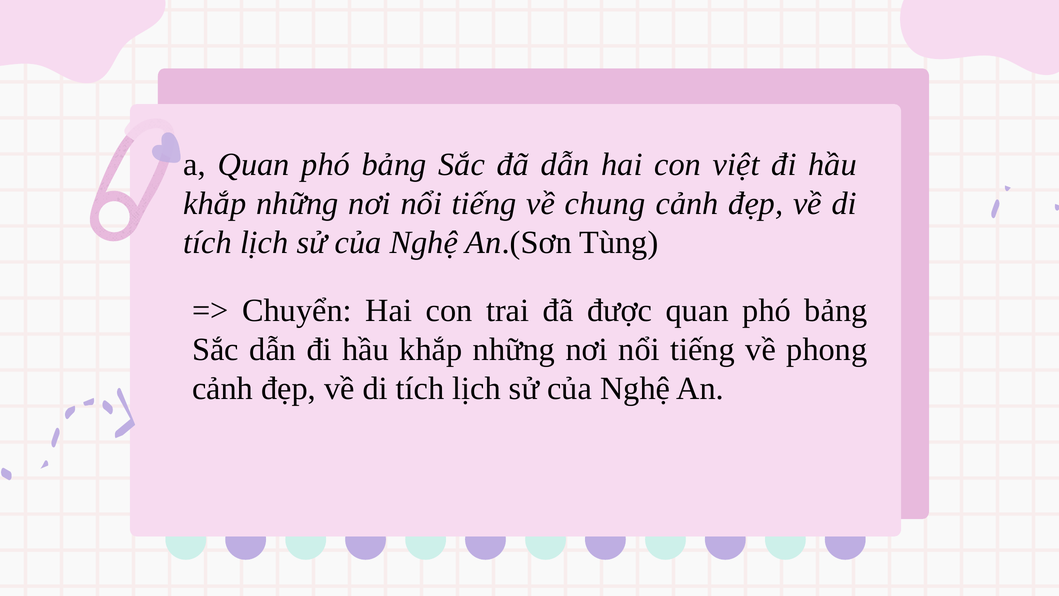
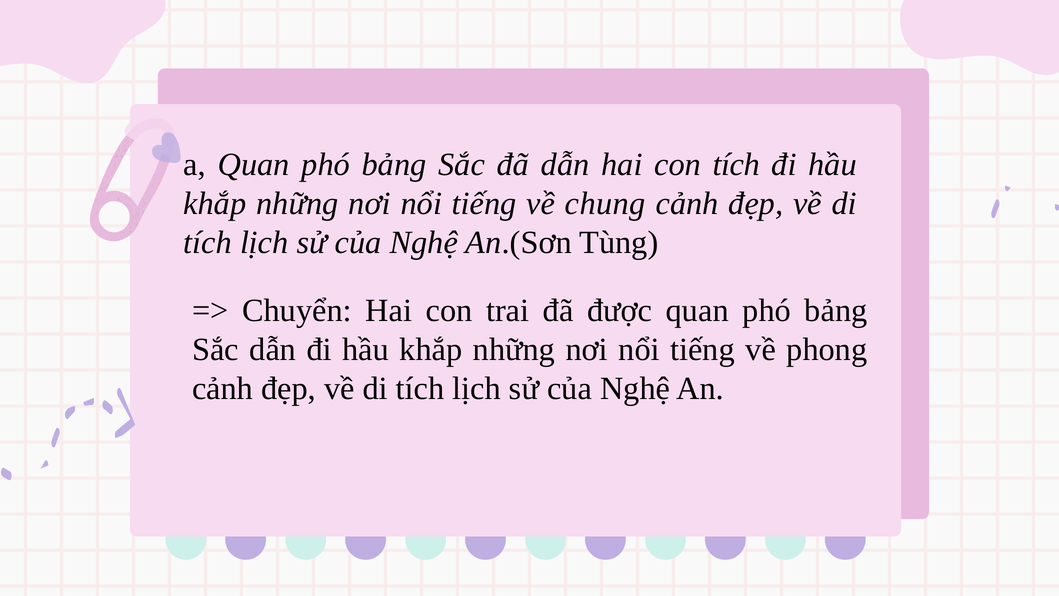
con việt: việt -> tích (736, 165)
